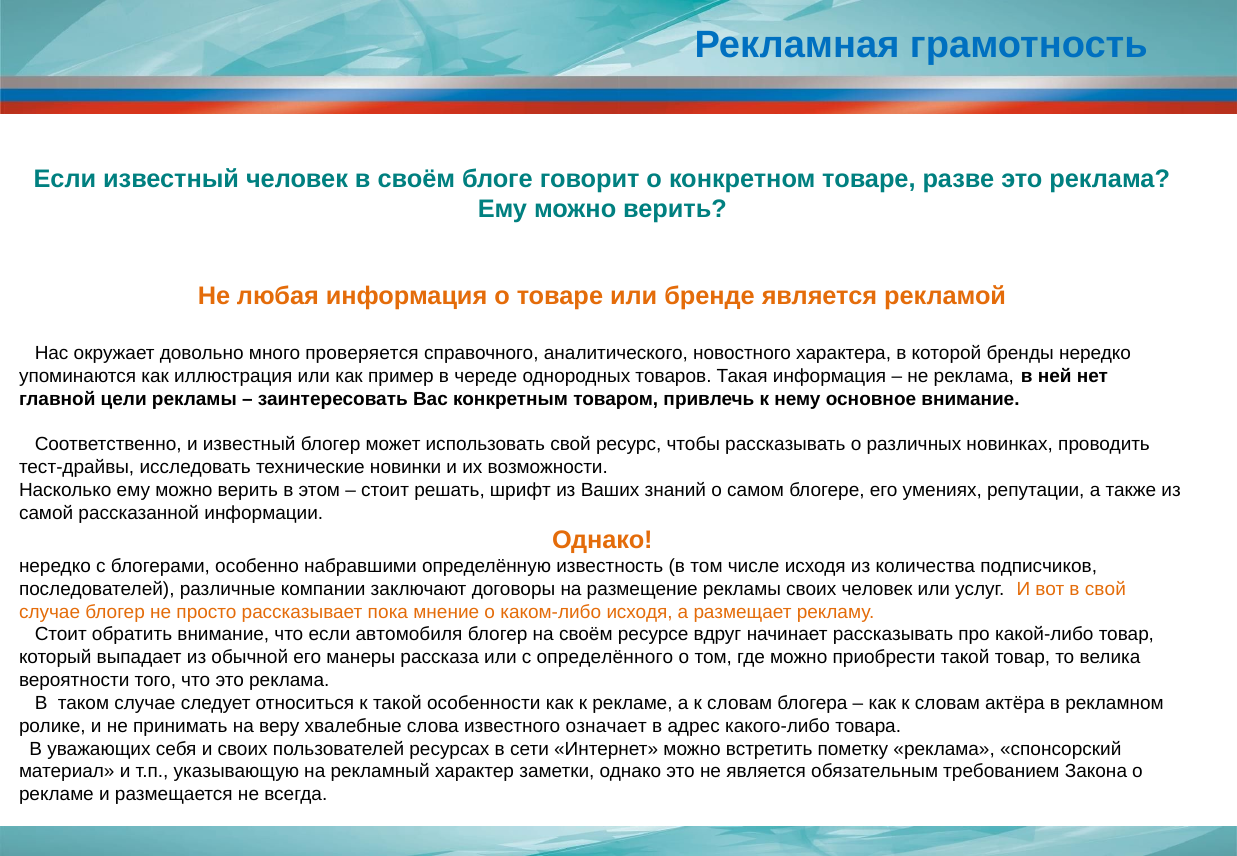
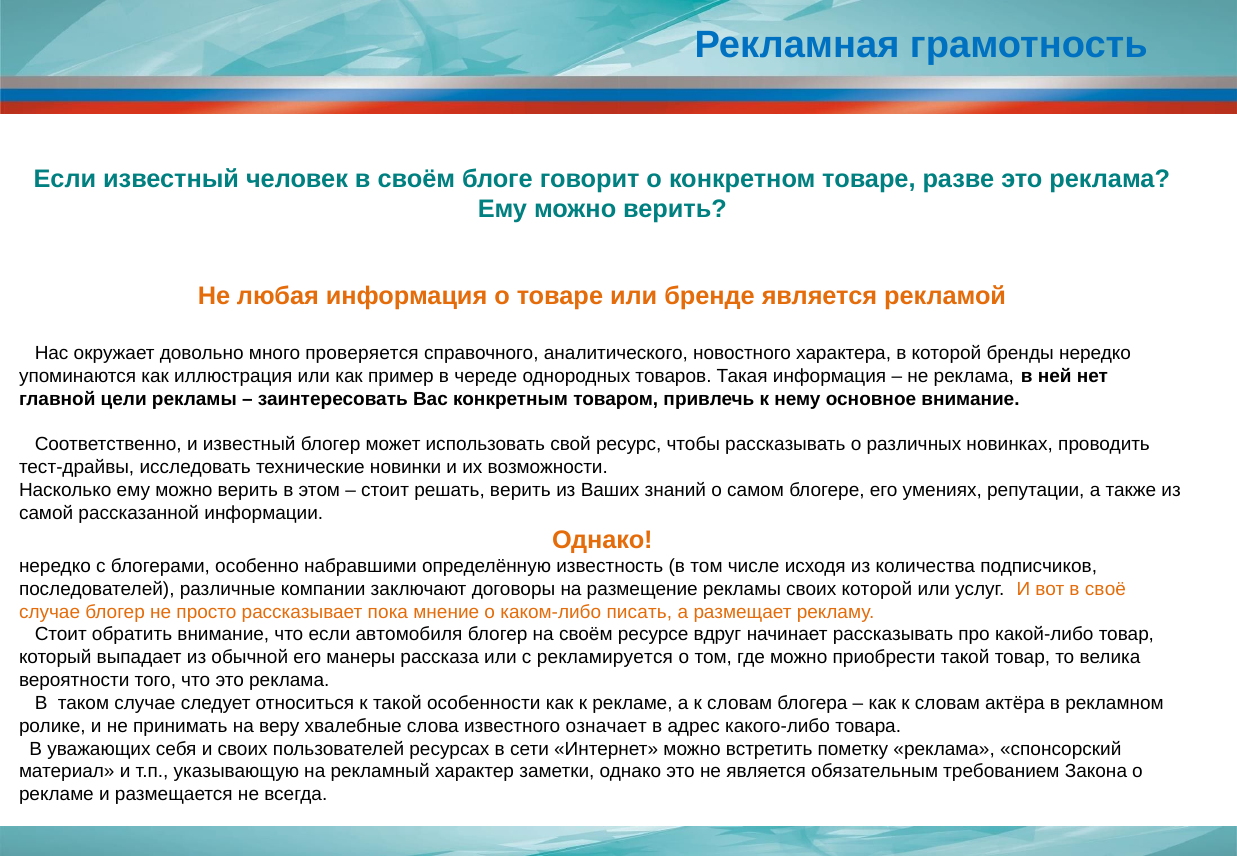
решать шрифт: шрифт -> верить (520, 490)
своих человек: человек -> которой (877, 589)
в свой: свой -> своё (1105, 589)
каком-либо исходя: исходя -> писать (639, 612)
определённого: определённого -> рекламируется (605, 658)
